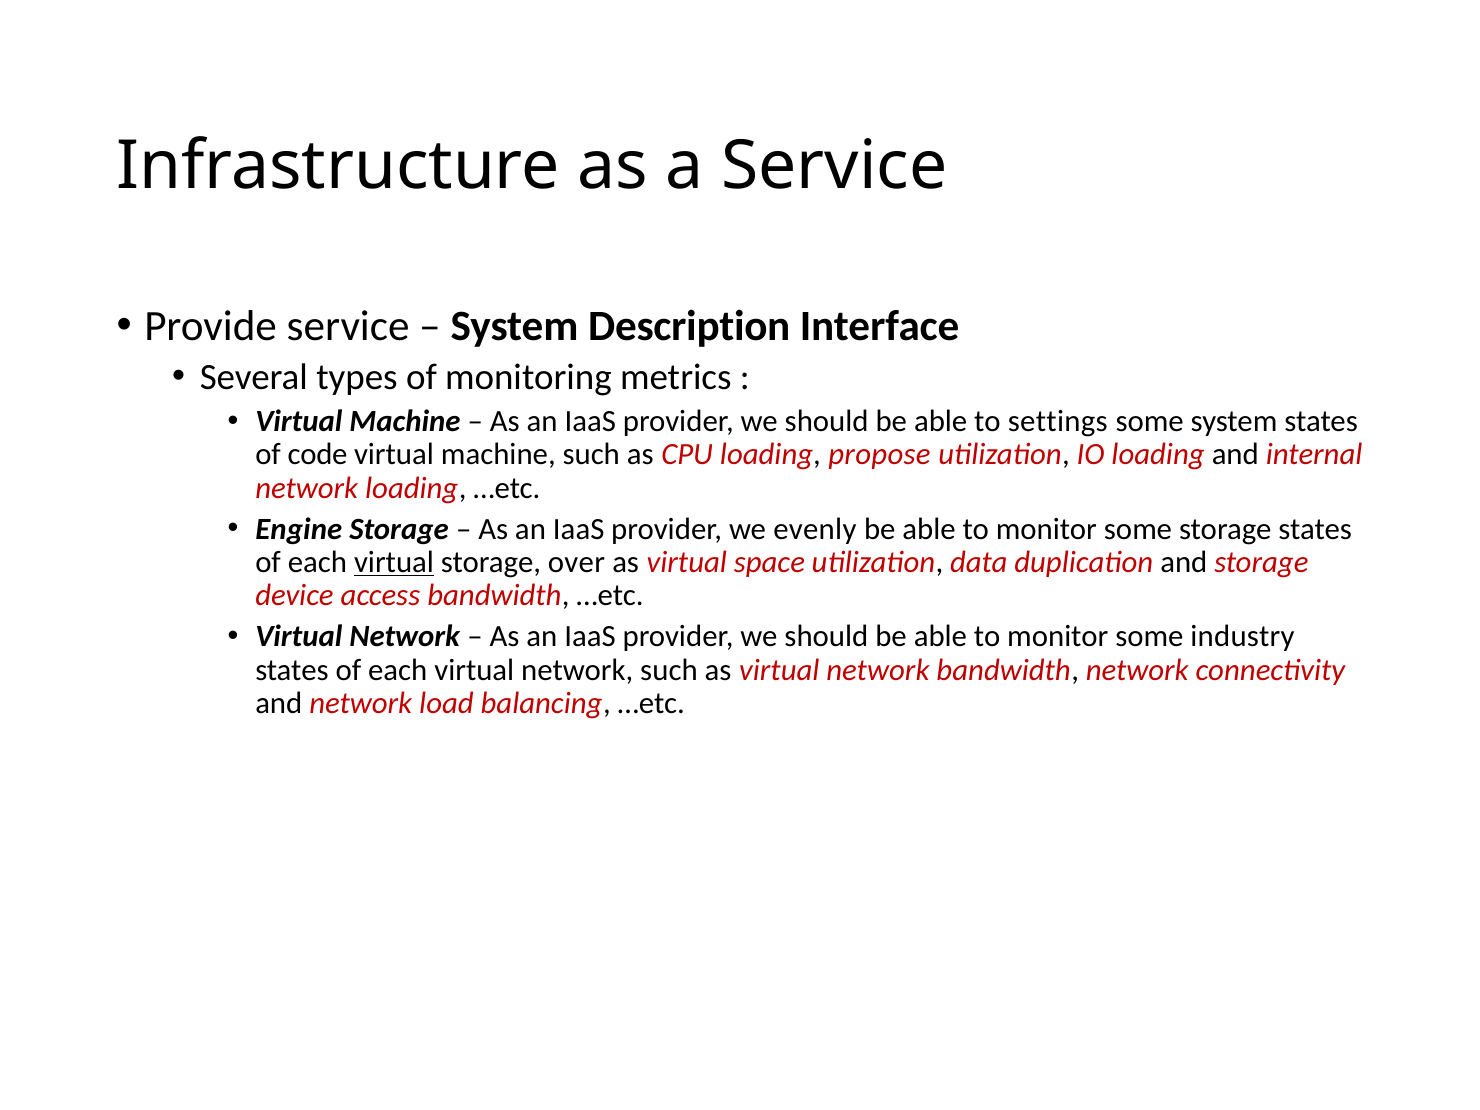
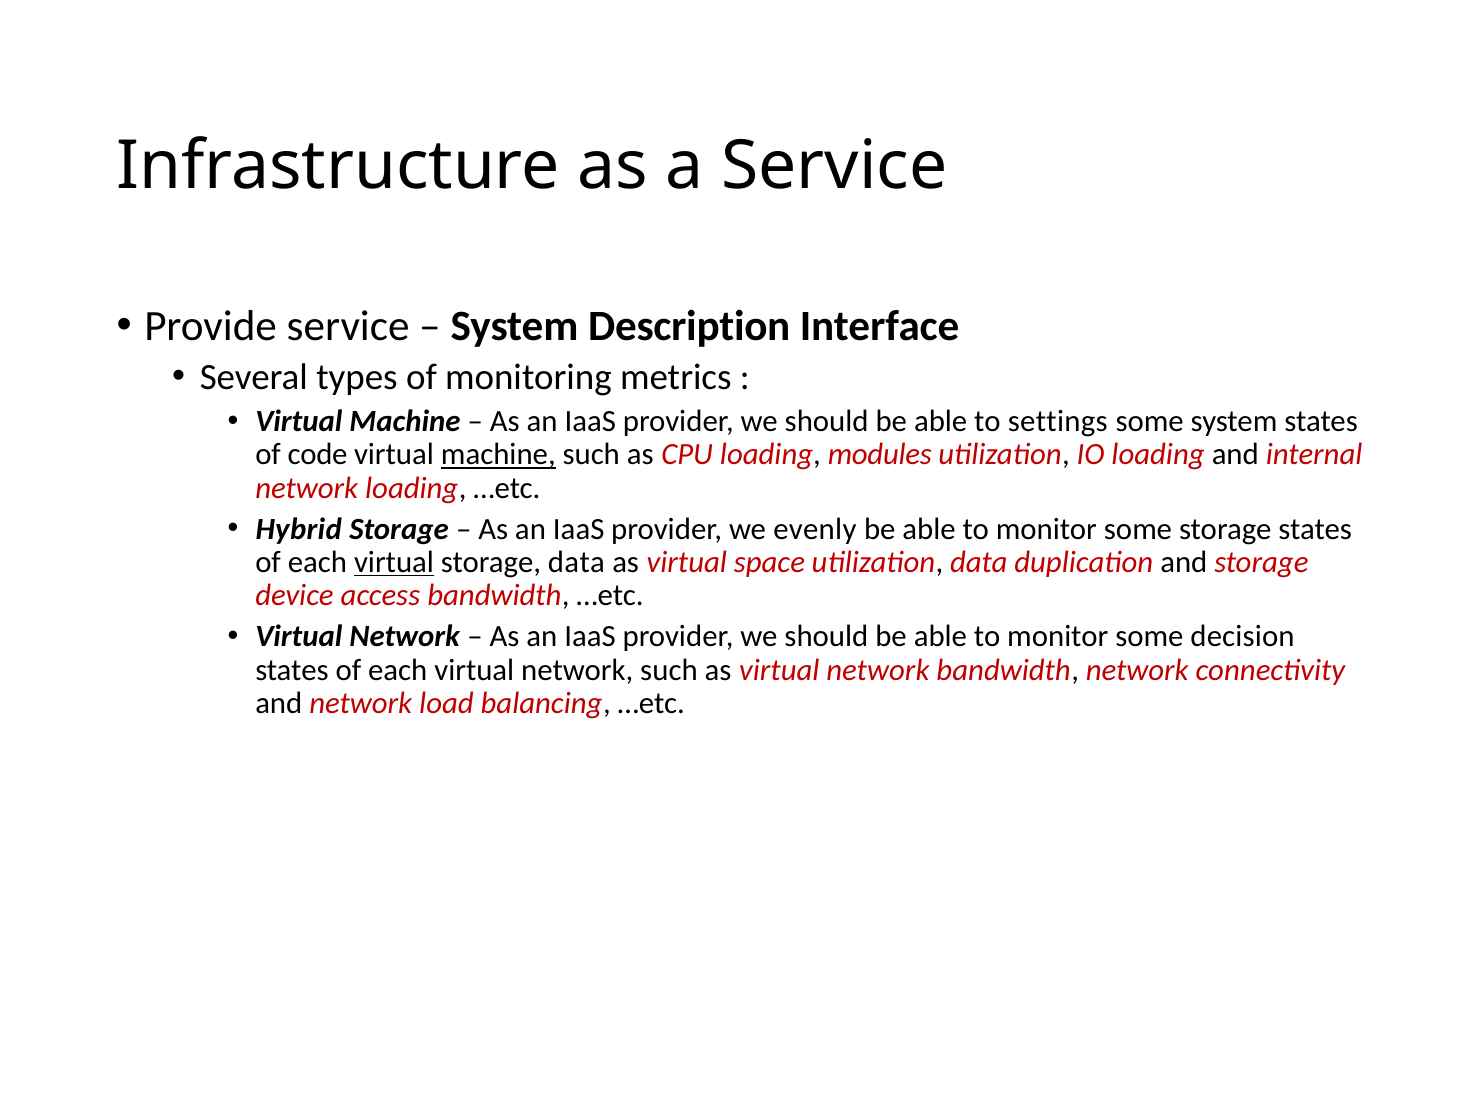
machine underline: none -> present (498, 455)
propose: propose -> modules (880, 455)
Engine: Engine -> Hybrid (299, 529)
storage over: over -> data (576, 562)
industry: industry -> decision (1243, 637)
